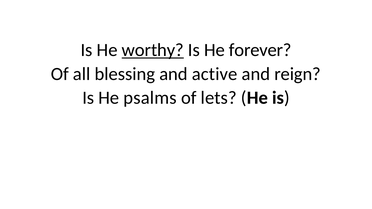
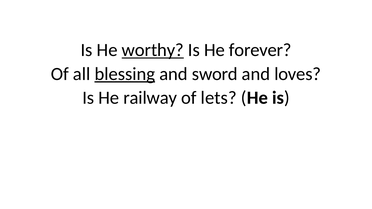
blessing underline: none -> present (125, 74)
active: active -> sword (215, 74)
reign: reign -> loves (298, 74)
psalms: psalms -> railway (150, 98)
